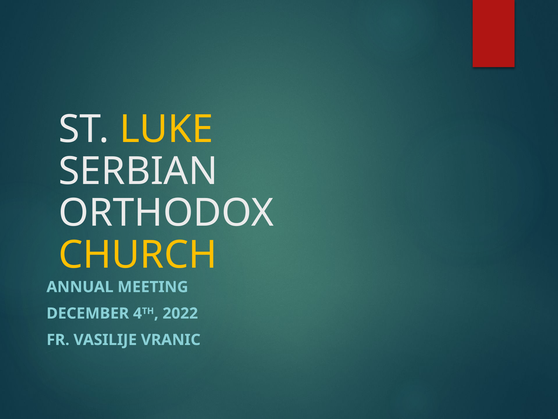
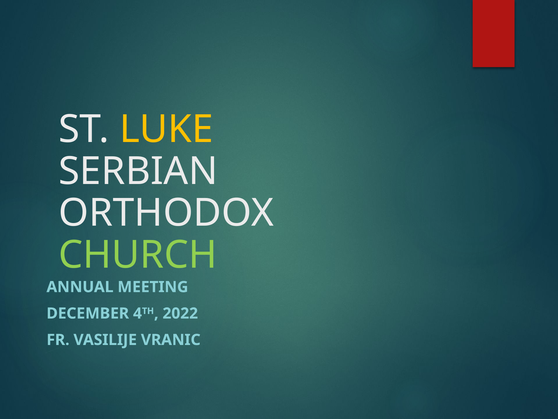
CHURCH colour: yellow -> light green (138, 255)
